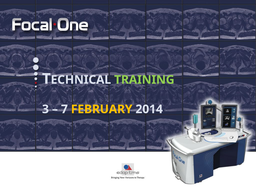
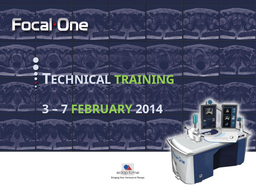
FEBRUARY colour: yellow -> light green (102, 109)
